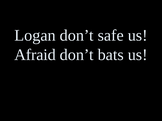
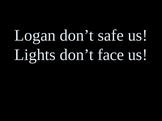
Afraid: Afraid -> Lights (35, 55)
bats: bats -> face (111, 55)
